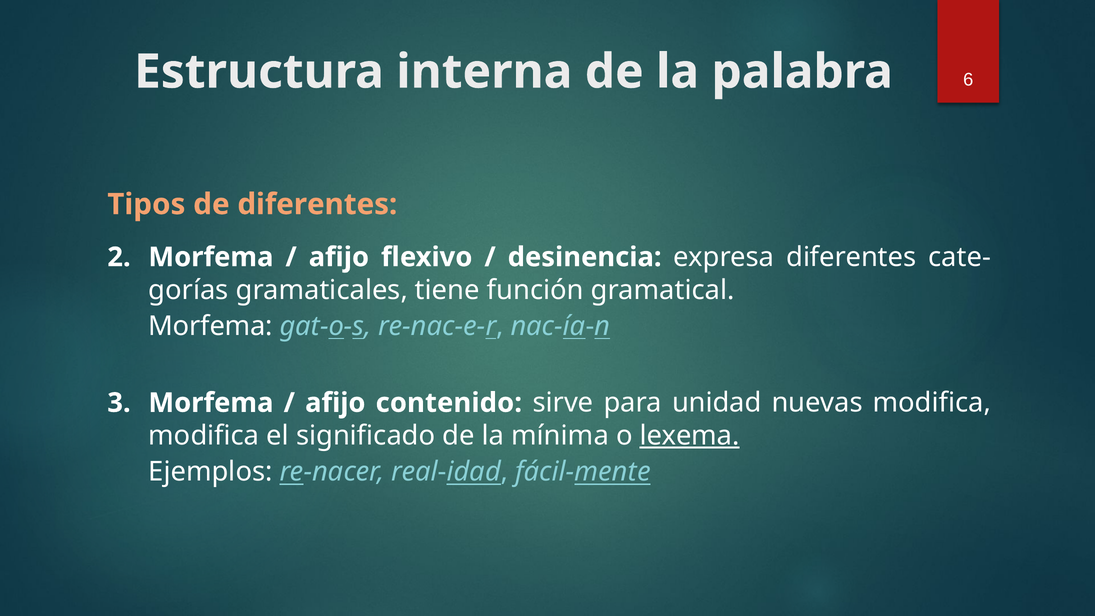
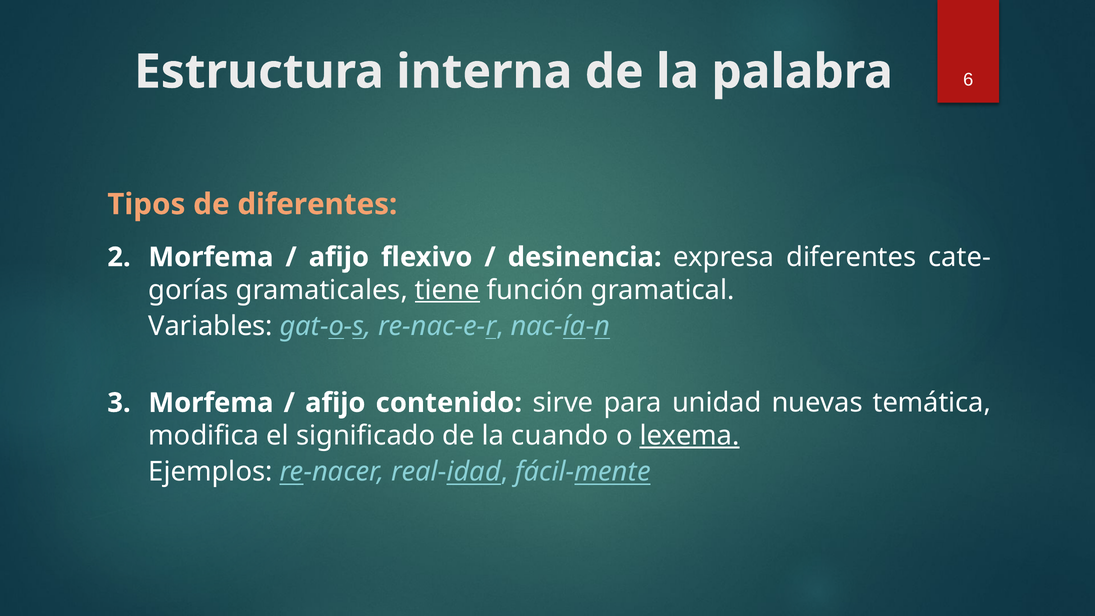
tiene underline: none -> present (447, 290)
Morfema: Morfema -> Variables (211, 326)
nuevas modifica: modifica -> temática (932, 403)
mínima: mínima -> cuando (560, 436)
